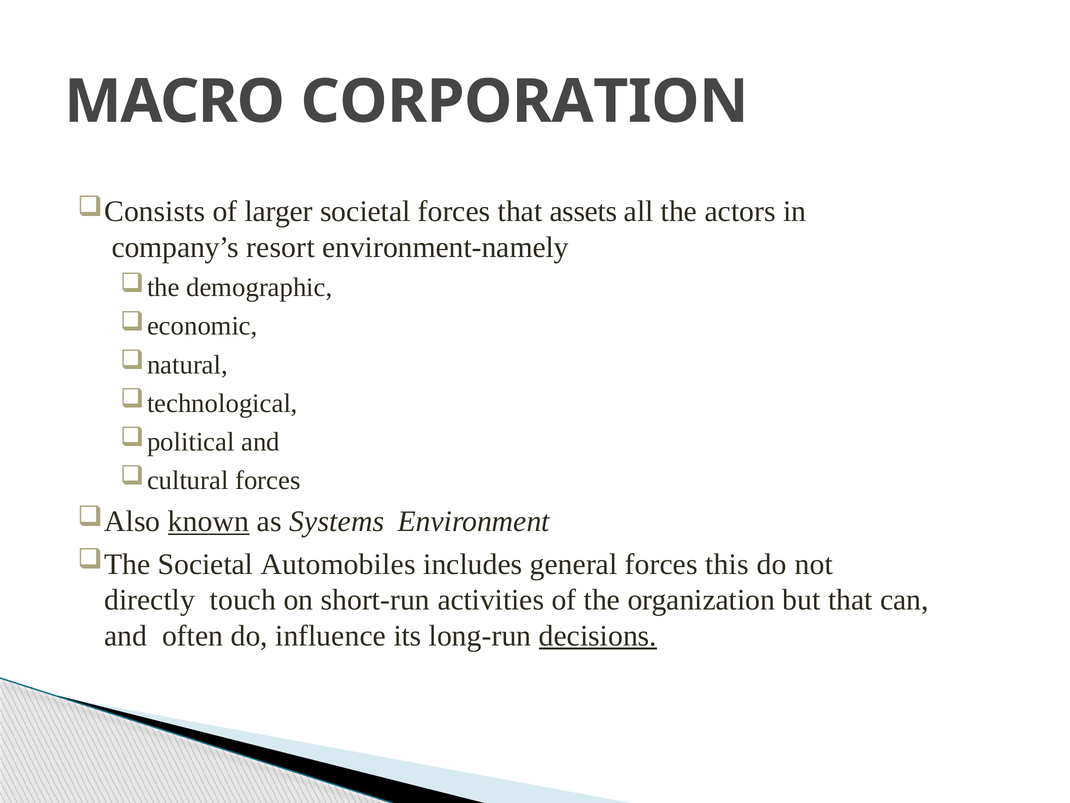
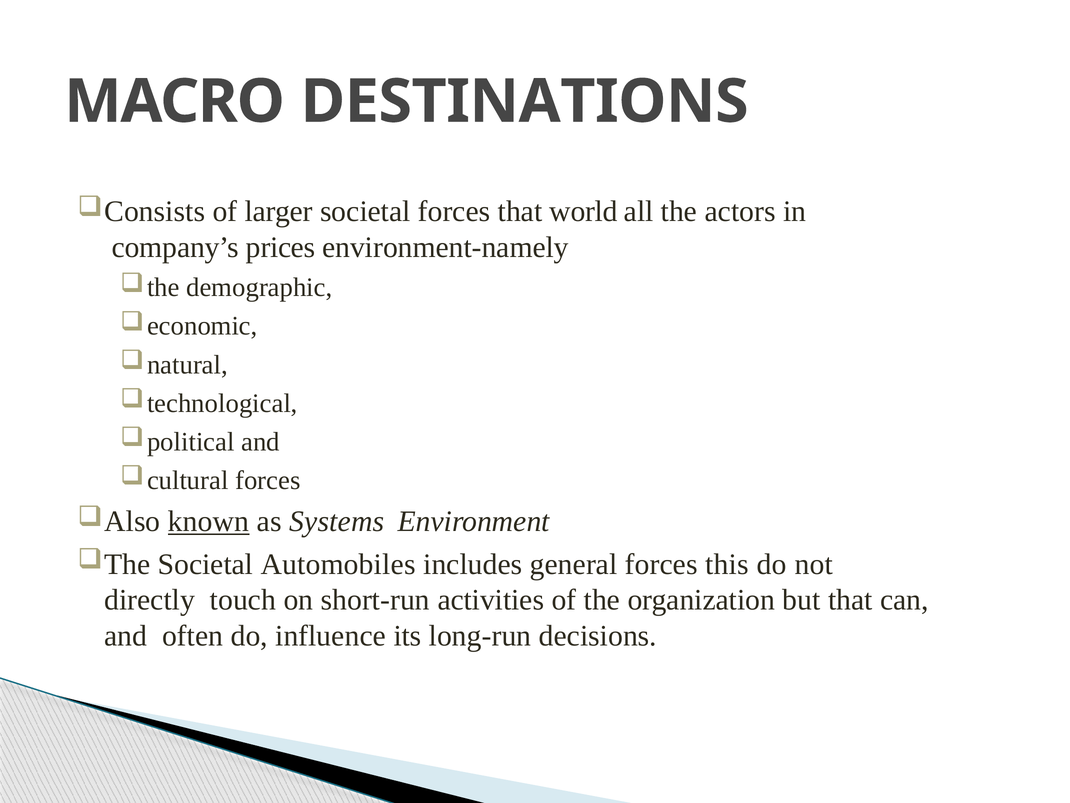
CORPORATION: CORPORATION -> DESTINATIONS (525, 102)
assets: assets -> world (583, 212)
resort: resort -> prices (281, 247)
decisions underline: present -> none (598, 635)
